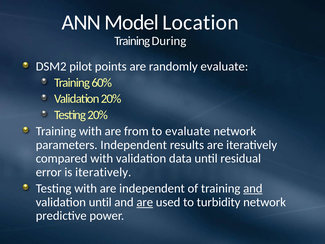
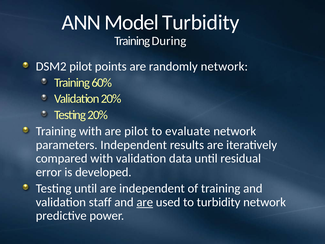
Model Location: Location -> Turbidity (201, 22)
randomly evaluate: evaluate -> network (224, 66)
are from: from -> pilot (136, 131)
is iteratively: iteratively -> developed (103, 172)
Testing with: with -> until (86, 188)
and underline: present -> none (253, 188)
validation until: until -> staff (100, 202)
